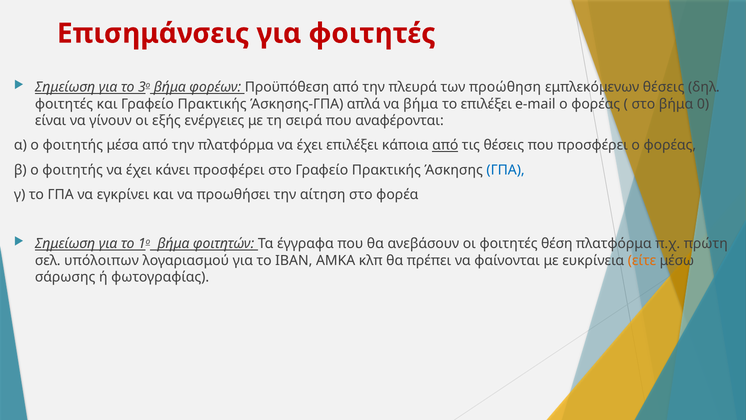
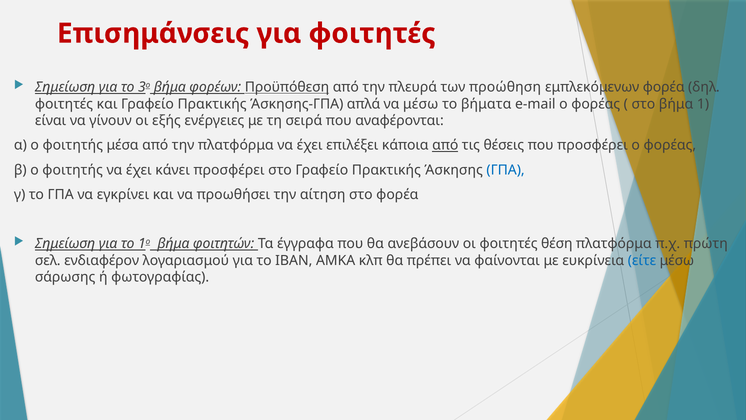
Προϋπόθεση underline: none -> present (287, 87)
εμπλεκόμενων θέσεις: θέσεις -> φορέα (664, 87)
να βήμα: βήμα -> μέσω (421, 104)
το επιλέξει: επιλέξει -> βήματα (486, 104)
0: 0 -> 1 (703, 104)
υπόλοιπων: υπόλοιπων -> ενδιαφέρον (102, 260)
είτε colour: orange -> blue (642, 260)
